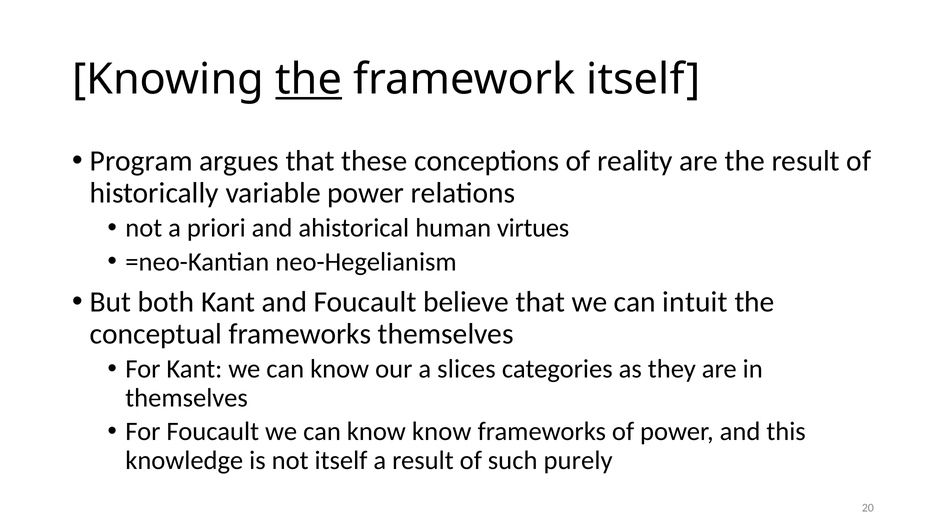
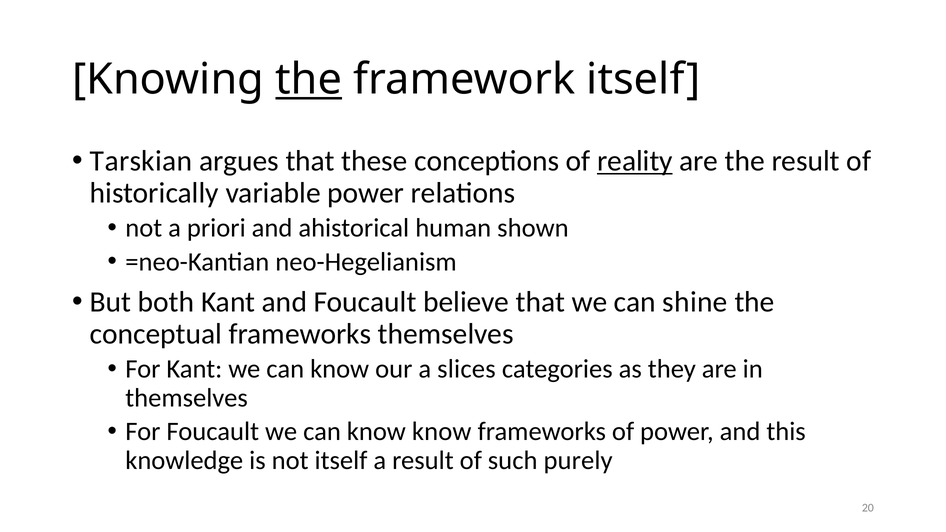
Program: Program -> Tarskian (141, 161)
reality underline: none -> present (635, 161)
virtues: virtues -> shown (533, 228)
intuit: intuit -> shine (695, 302)
